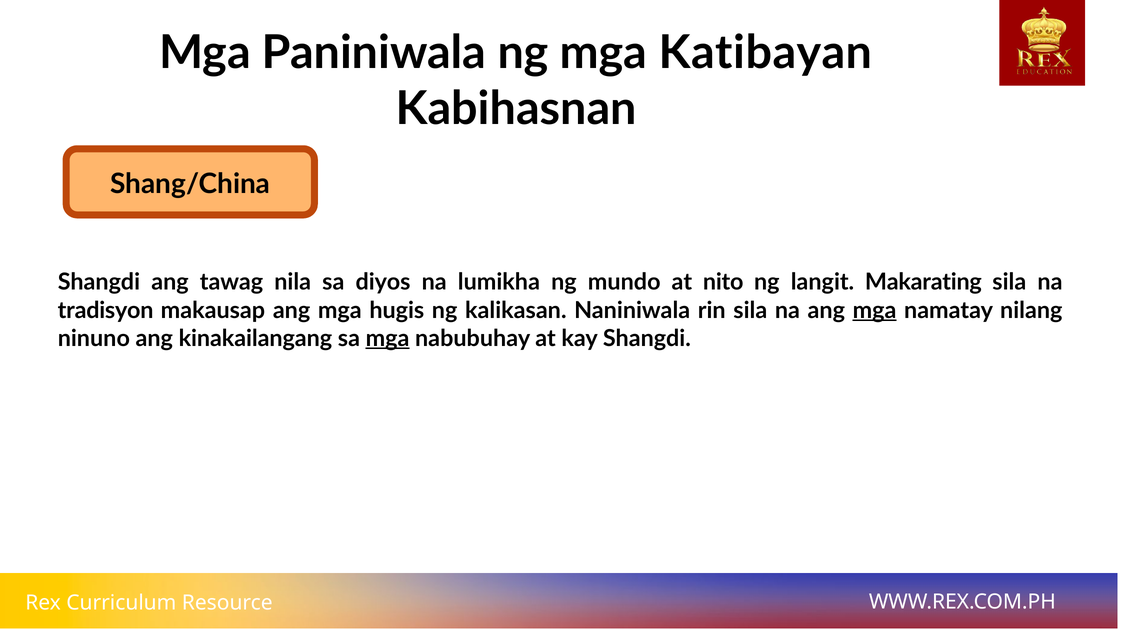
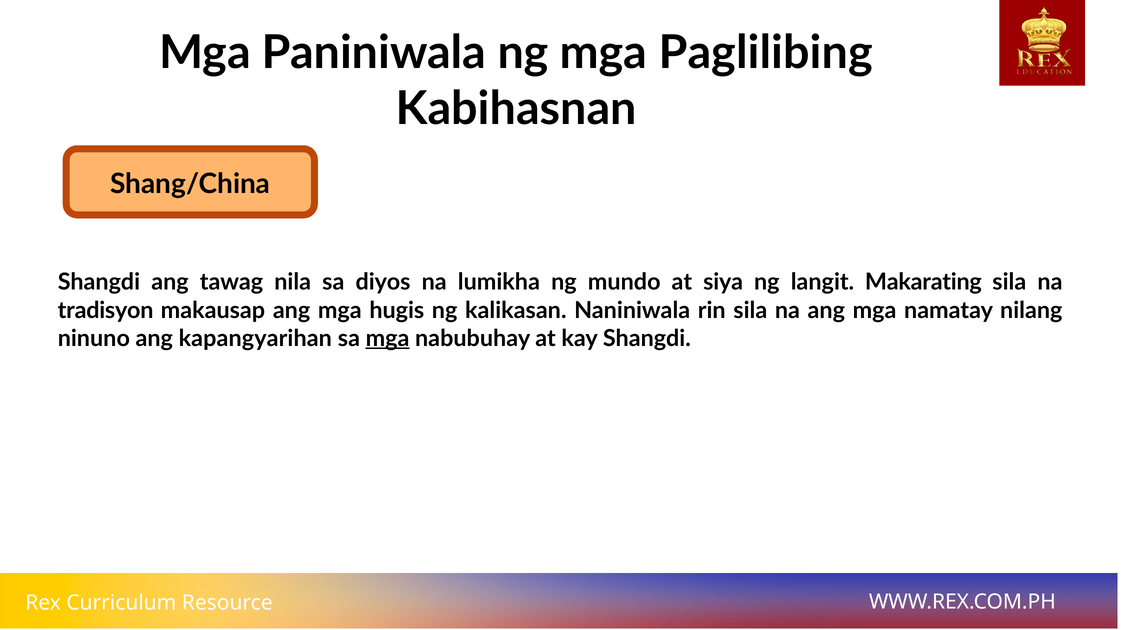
Katibayan: Katibayan -> Paglilibing (766, 53)
nito: nito -> siya (723, 283)
mga underline: present -> none (875, 311)
kinakailangang: kinakailangang -> kapangyarihan (255, 339)
